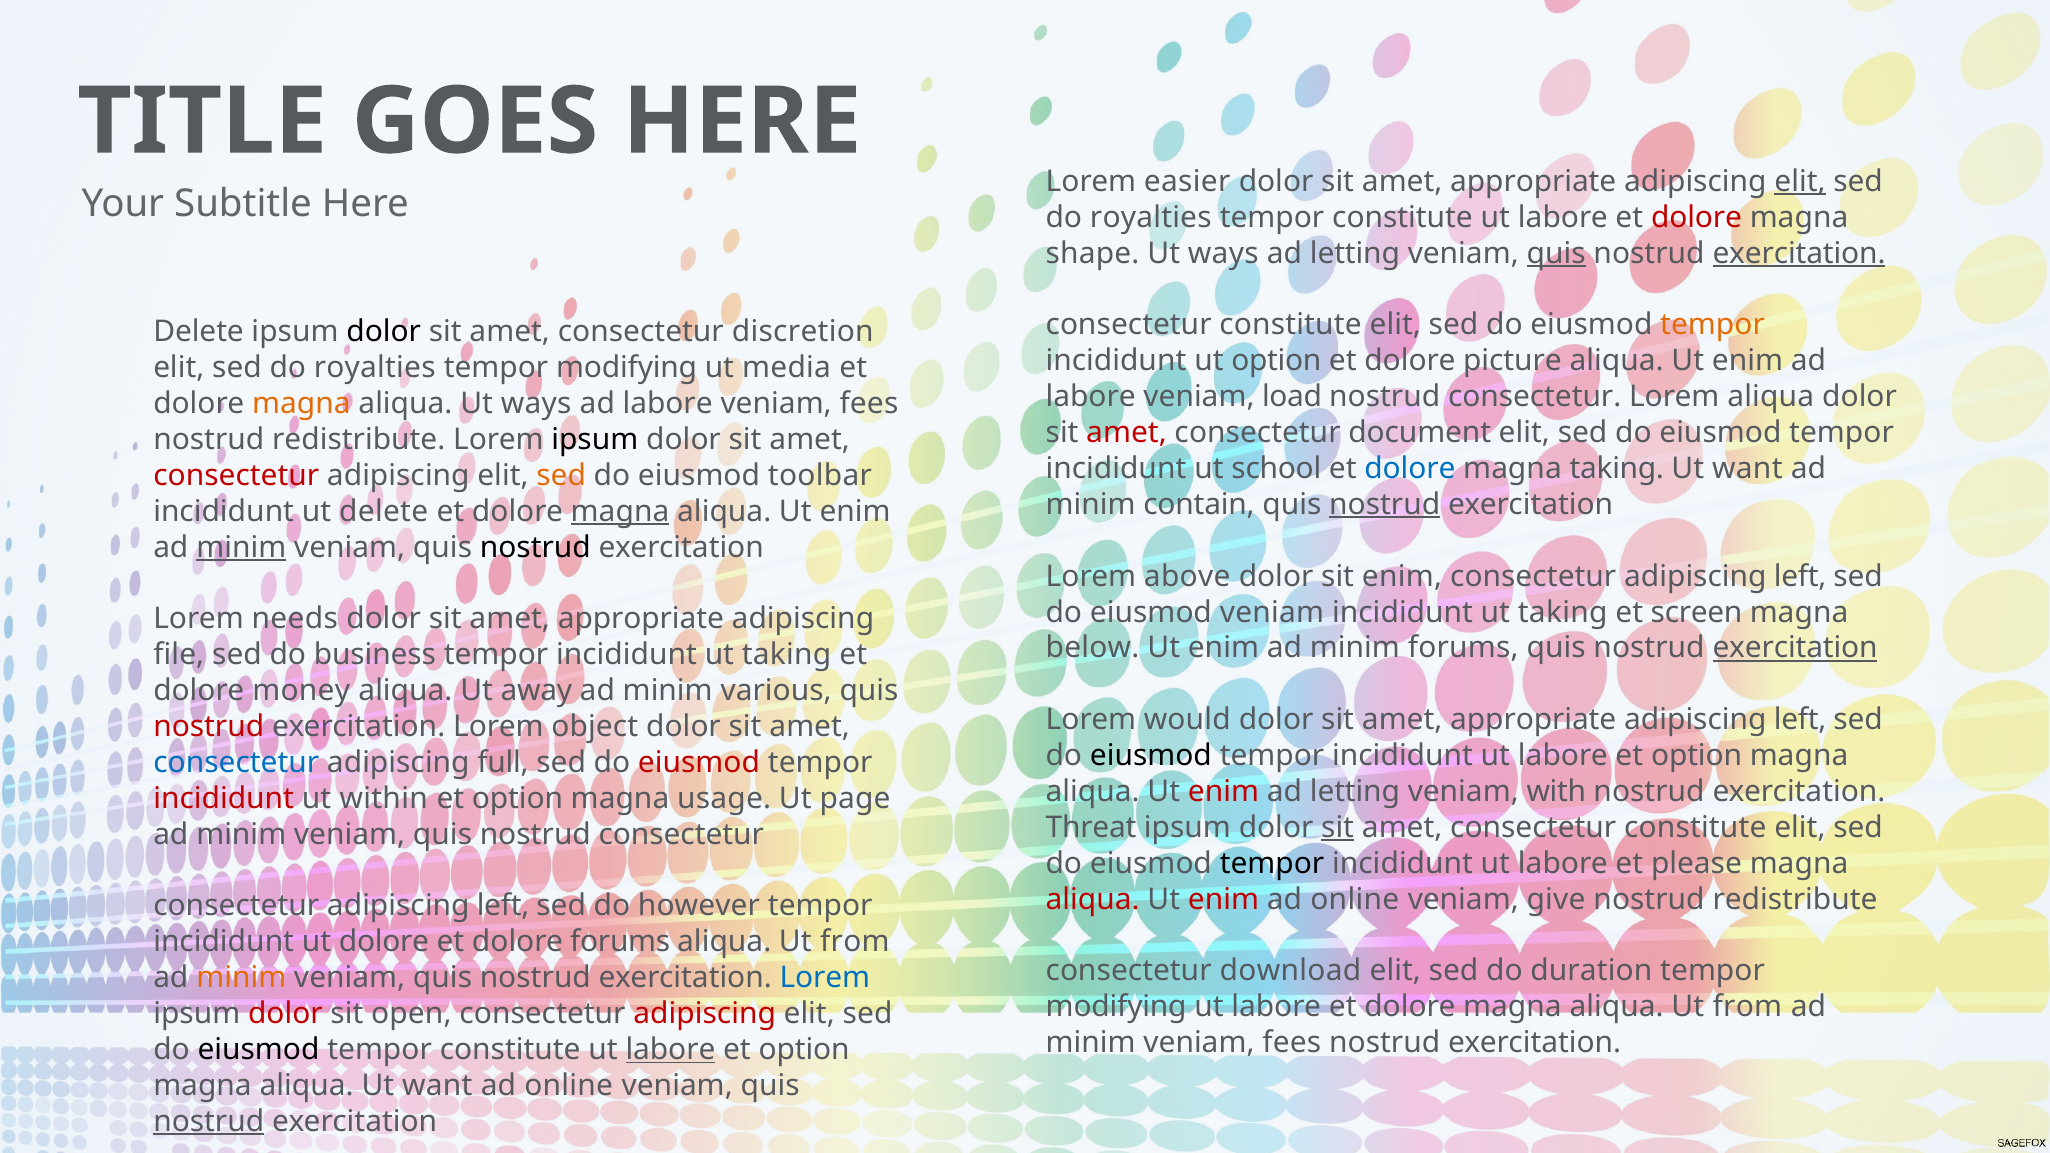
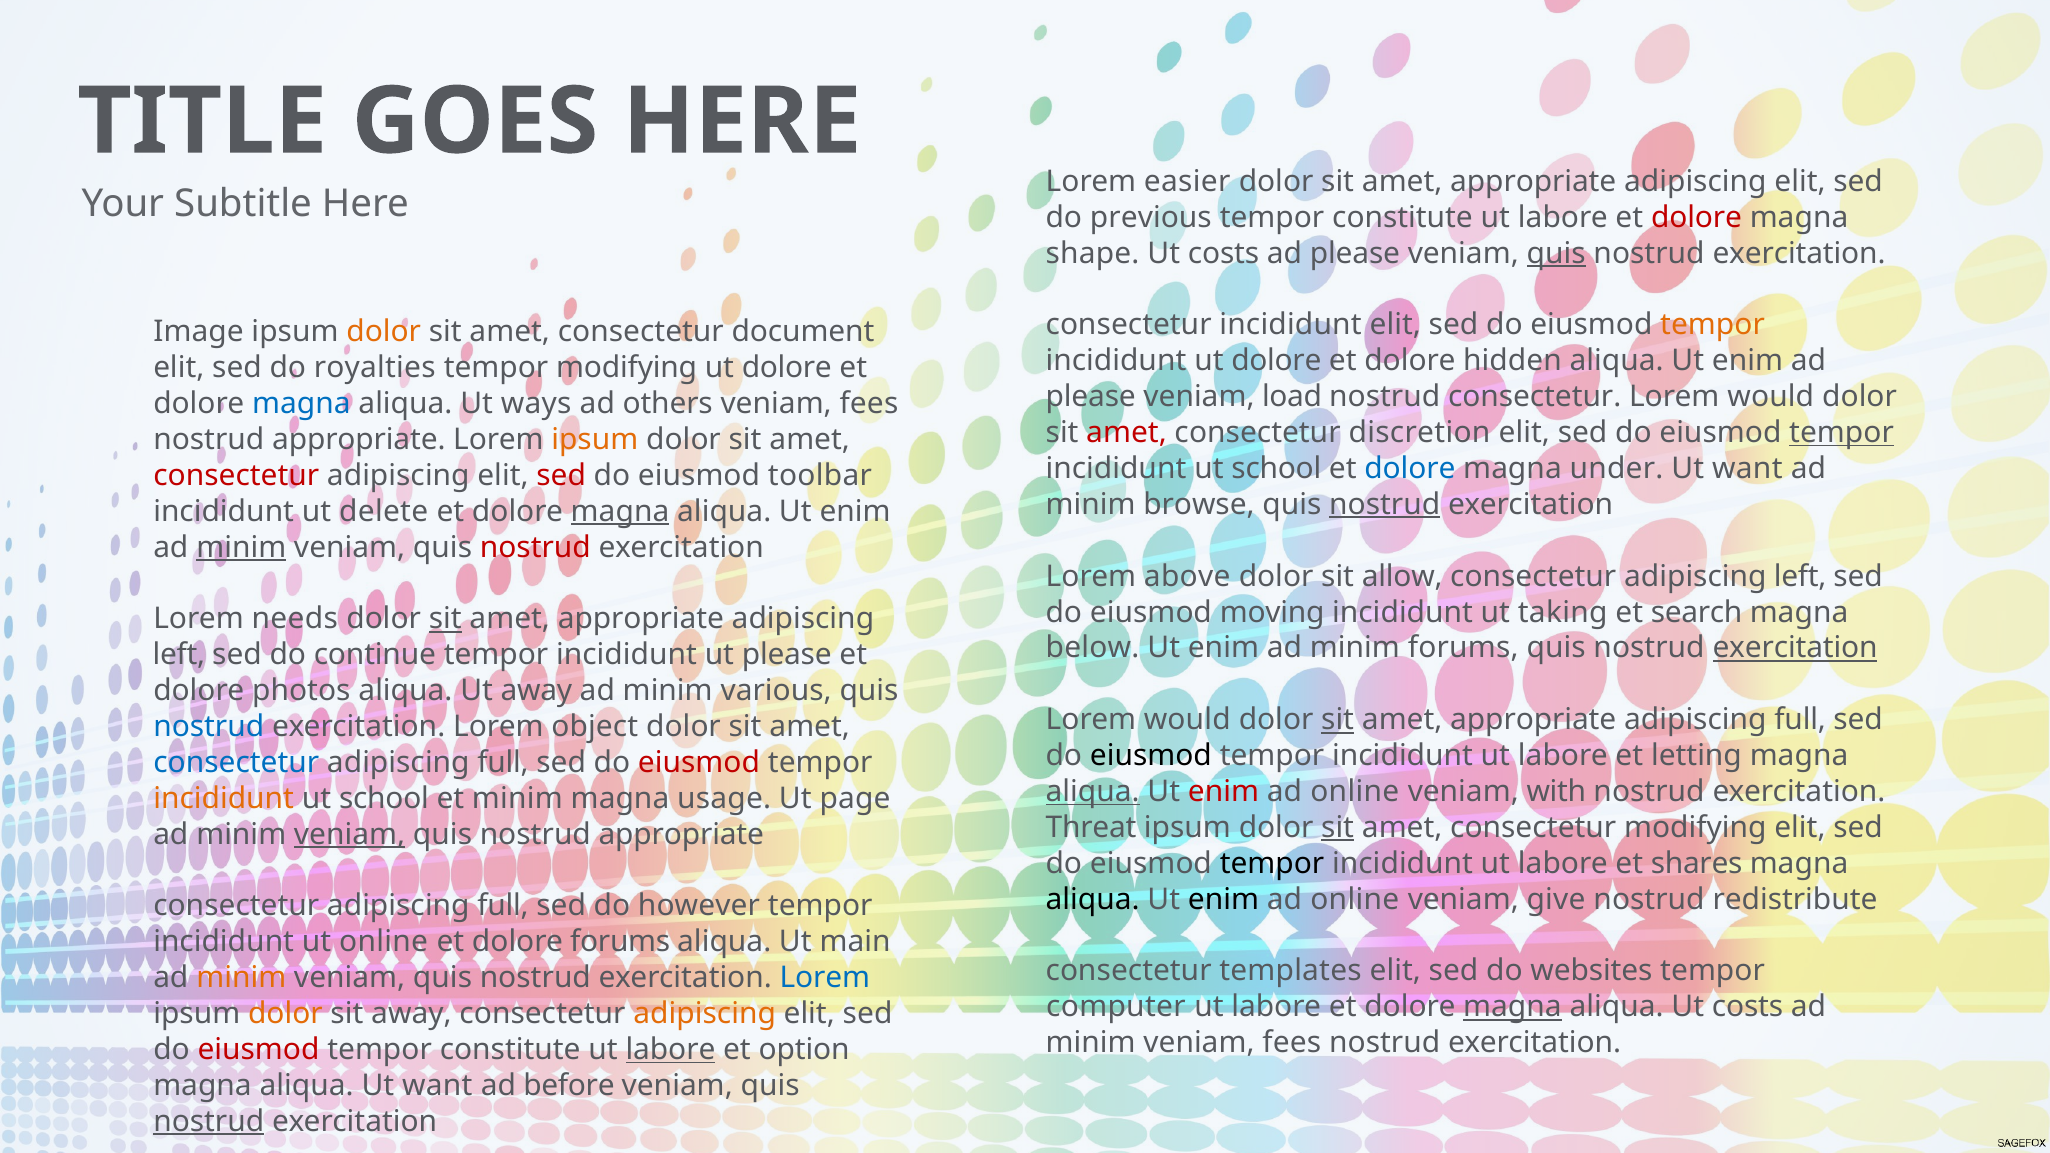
elit underline: present -> none (1800, 181)
royalties: royalties -> previous (1151, 217)
ways: ways -> costs (1224, 253)
letting: letting -> please (1355, 253)
exercitation underline: present -> none (1799, 253)
constitute: constitute -> incididunt (1291, 325)
Delete: Delete -> Image (199, 332)
dolor colour: black -> orange (384, 332)
discretion: discretion -> document (803, 332)
incididunt ut option: option -> dolore (1276, 361)
picture: picture -> hidden (1512, 361)
media: media -> dolore (787, 368)
labore: labore -> please (1091, 397)
aliqua: aliqua -> would (1771, 397)
magna colour: orange -> blue (301, 404)
labore: labore -> others (668, 404)
document: document -> discretion (1420, 433)
tempor underline: none -> present (1842, 433)
redistribute: redistribute -> appropriate (359, 440)
ipsum colour: black -> orange (595, 440)
magna taking: taking -> under (1617, 469)
sed colour: orange -> red (561, 475)
contain: contain -> browse (1199, 505)
nostrud colour: black -> red (535, 547)
sit enim: enim -> allow (1402, 576)
eiusmod veniam: veniam -> moving (1272, 612)
screen: screen -> search (1697, 612)
sit underline: none -> present (445, 619)
file: file -> left (179, 655)
business: business -> continue (375, 655)
tempor incididunt ut taking: taking -> please (787, 655)
money: money -> photos (301, 691)
sit underline: none -> present (1338, 720)
left: left -> full (1800, 720)
nostrud colour: red -> blue (209, 727)
option: option -> letting (1696, 756)
aliqua underline: none -> present (1093, 792)
letting: letting -> online (1355, 792)
incididunt colour: red -> orange (224, 799)
within: within -> school (384, 799)
option: option -> minim (517, 799)
amet consectetur constitute: constitute -> modifying (1695, 828)
veniam underline: none -> present (350, 834)
quis nostrud consectetur: consectetur -> appropriate (681, 834)
please: please -> shares (1697, 863)
aliqua colour: red -> black (1093, 899)
enim colour: red -> black (1223, 899)
left: left -> full (503, 906)
ut dolore: dolore -> online (384, 942)
from: from -> main (855, 942)
download: download -> templates (1291, 971)
duration: duration -> websites (1591, 971)
modifying: modifying -> computer (1116, 1007)
magna underline: none -> present (1512, 1007)
from: from -> costs (1748, 1007)
dolor colour: red -> orange (285, 1014)
sit open: open -> away (411, 1014)
adipiscing colour: red -> orange (705, 1014)
eiusmod colour: black -> red (258, 1050)
online: online -> before (569, 1086)
